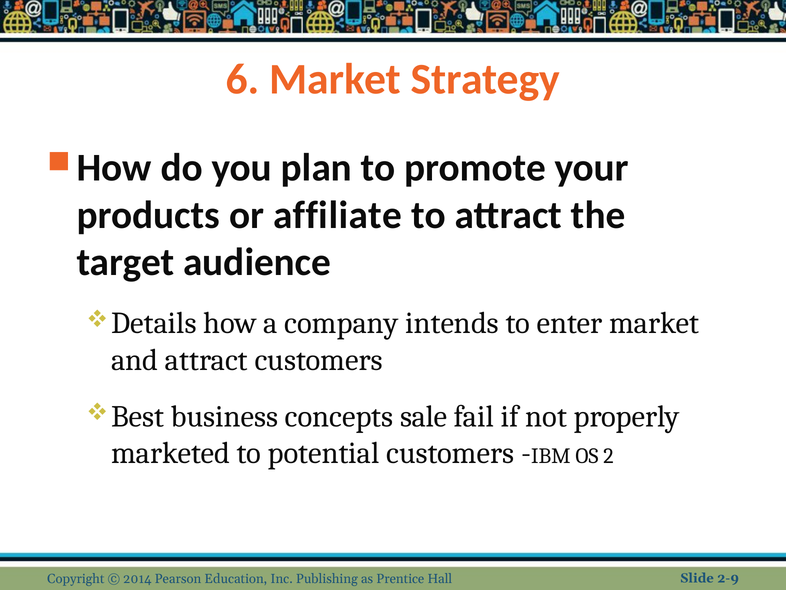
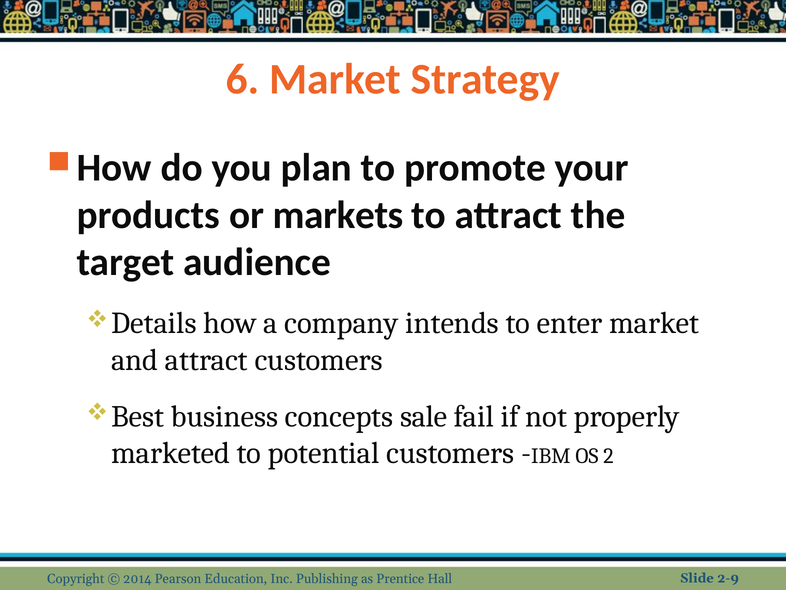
affiliate: affiliate -> markets (338, 215)
